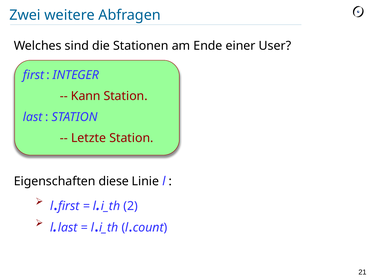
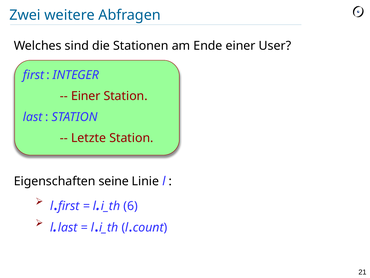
Kann: Kann -> Einer (86, 96)
diese: diese -> seine (114, 181)
2: 2 -> 6 (131, 206)
